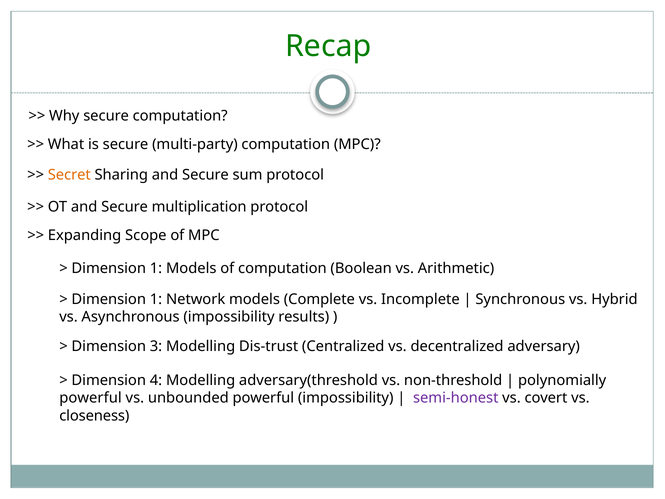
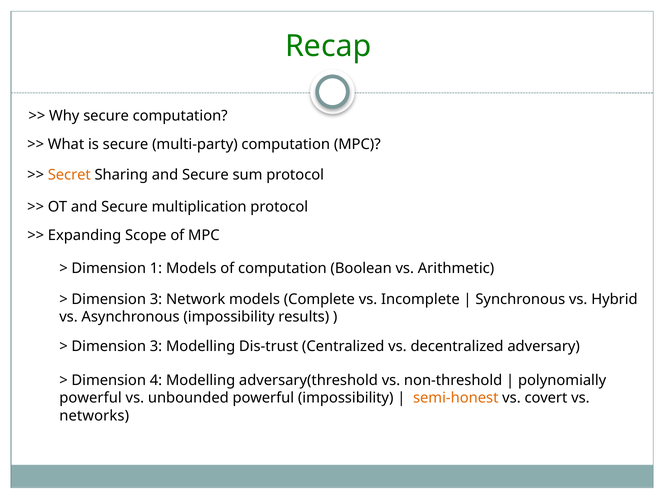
1: 1 -> 3 (156, 299)
semi-honest colour: purple -> orange (456, 398)
closeness: closeness -> networks (94, 416)
